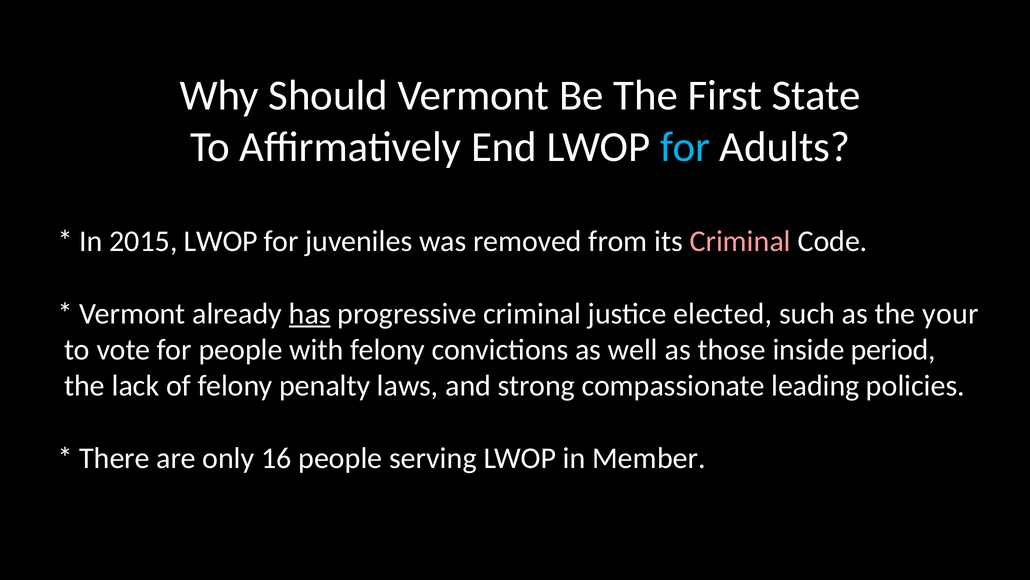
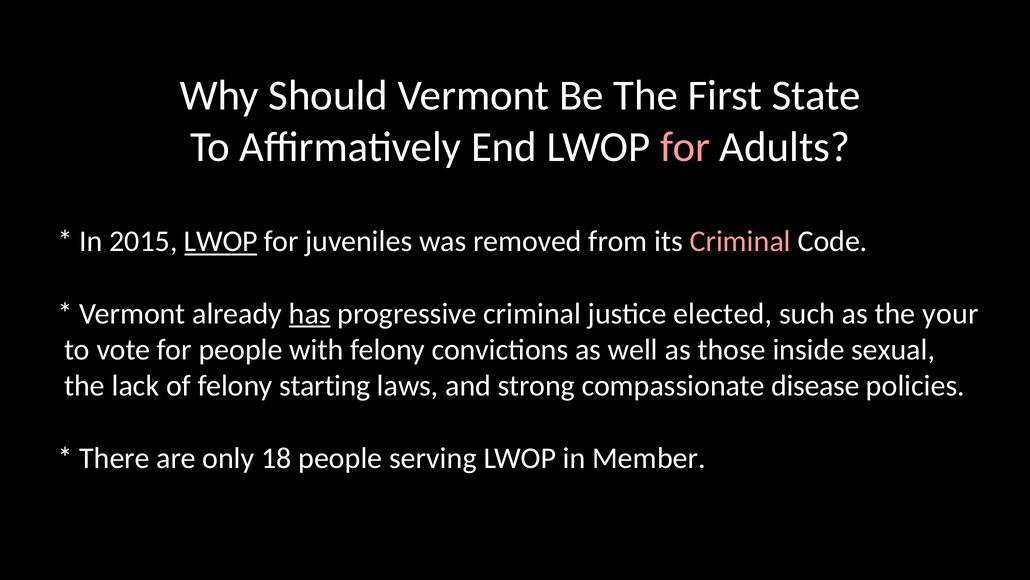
for colour: light blue -> pink (685, 147)
LWOP underline: none -> present (221, 241)
period: period -> sexual (893, 349)
penalty: penalty -> starting (325, 385)
leading: leading -> disease (815, 385)
16: 16 -> 18 (276, 458)
